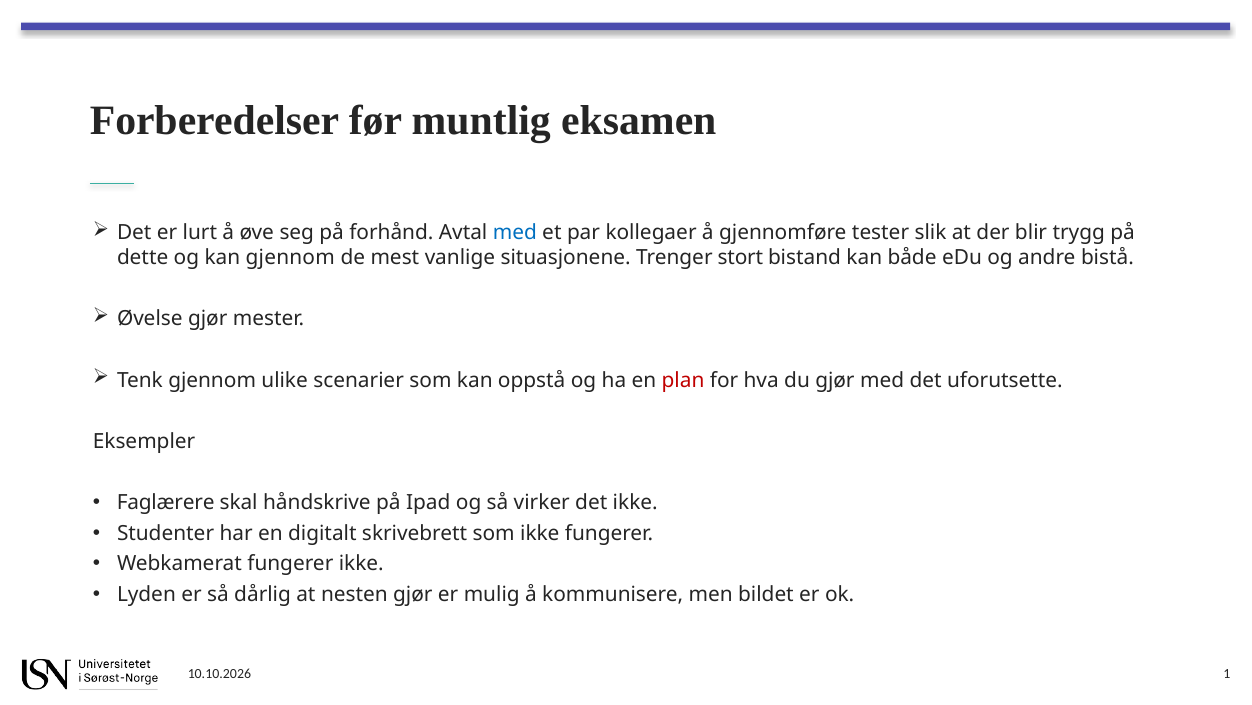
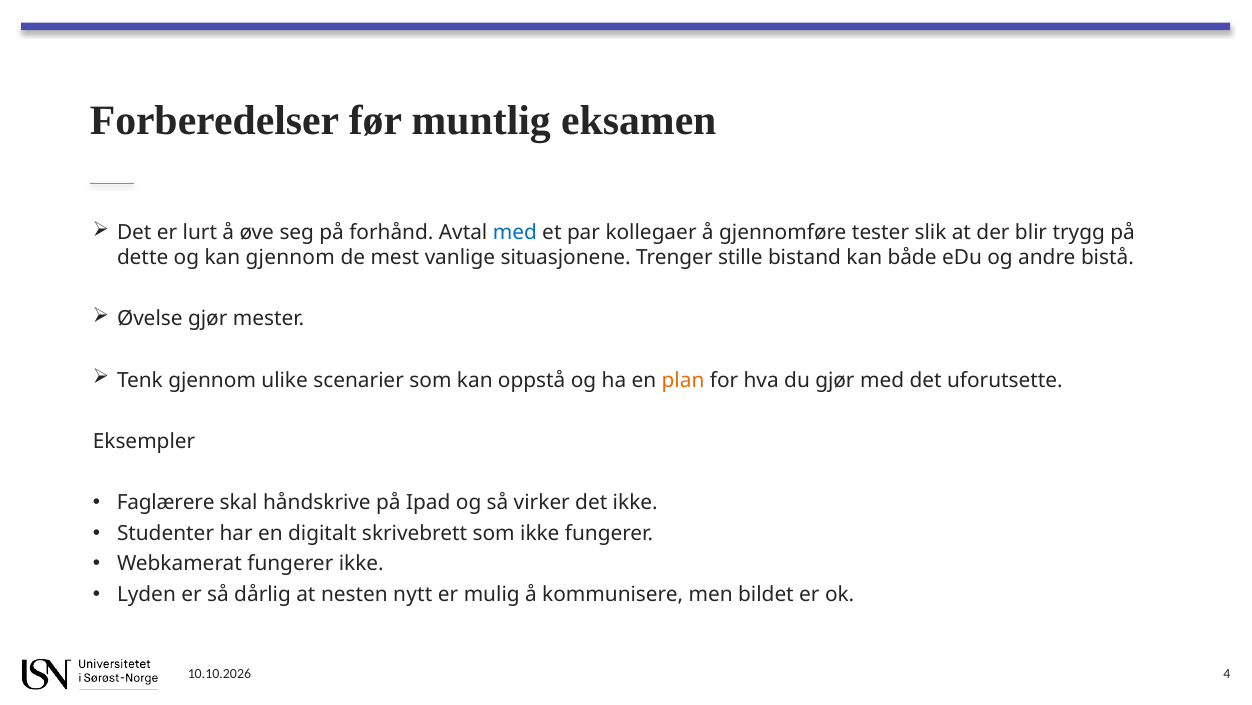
stort: stort -> stille (740, 257)
plan colour: red -> orange (683, 380)
nesten gjør: gjør -> nytt (413, 594)
1: 1 -> 4 (1227, 674)
